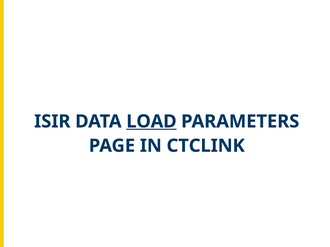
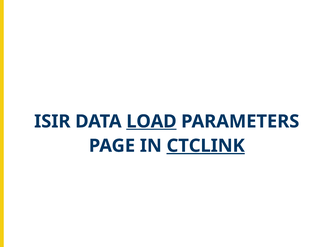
CTCLINK underline: none -> present (206, 146)
